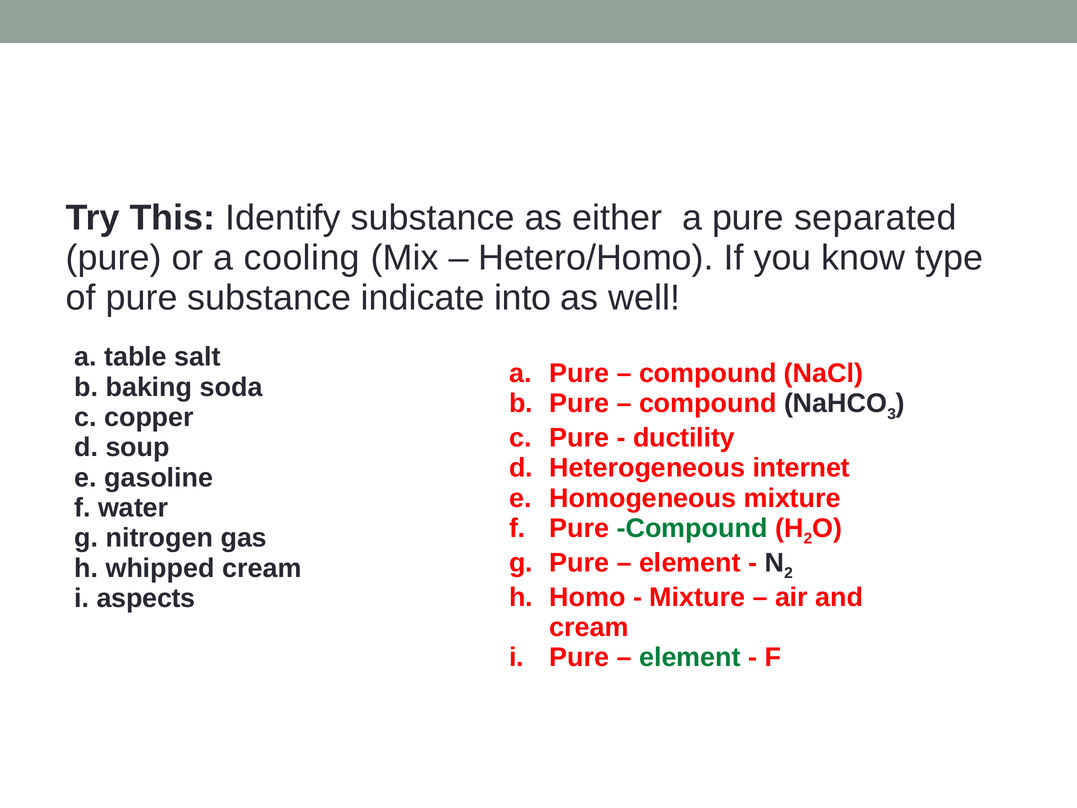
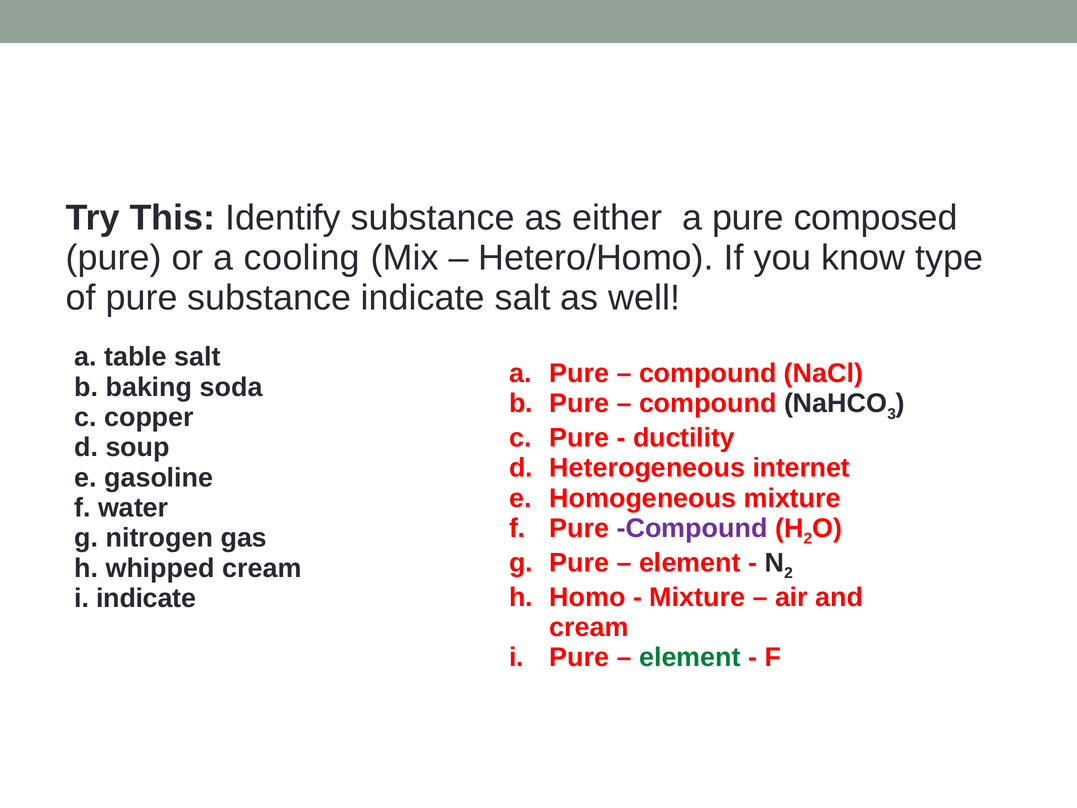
separated: separated -> composed (876, 218)
indicate into: into -> salt (523, 298)
Compound colour: green -> purple (692, 528)
i aspects: aspects -> indicate (146, 598)
